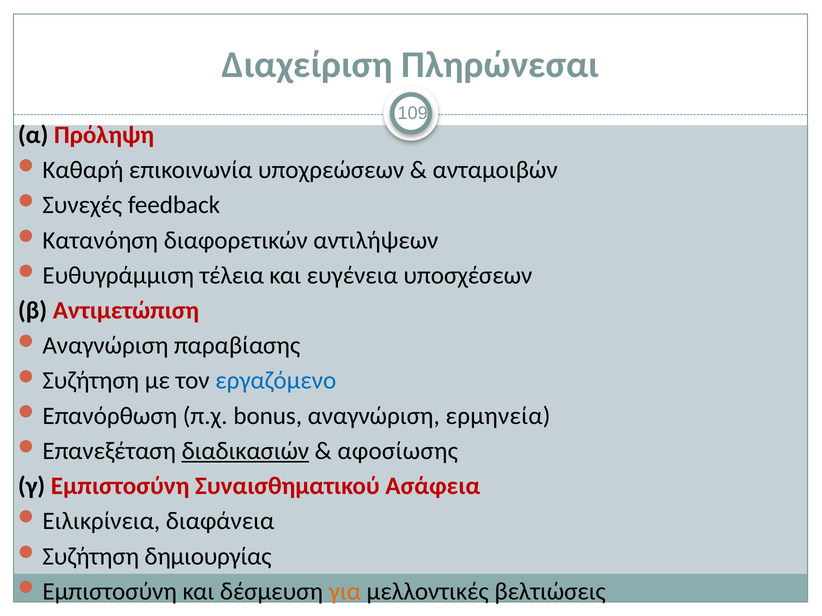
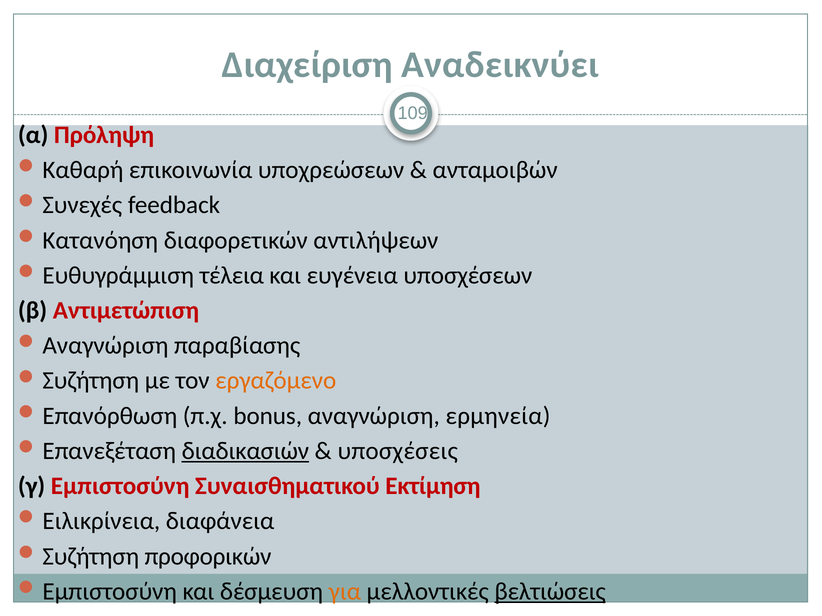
Πληρώνεσαι: Πληρώνεσαι -> Αναδεικνύει (500, 65)
εργαζόμενο colour: blue -> orange (276, 381)
αφοσίωσης: αφοσίωσης -> υποσχέσεις (398, 451)
Ασάφεια: Ασάφεια -> Εκτίμηση (433, 486)
δημιουργίας: δημιουργίας -> προφορικών (208, 557)
βελτιώσεις underline: none -> present (550, 592)
